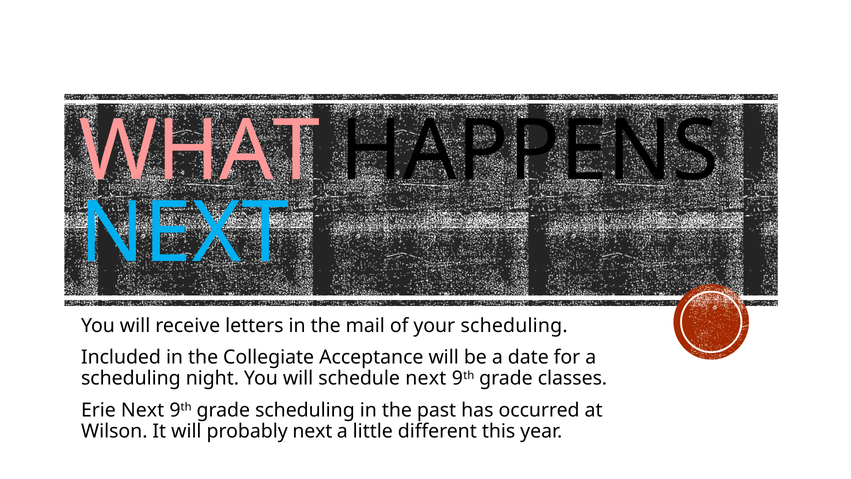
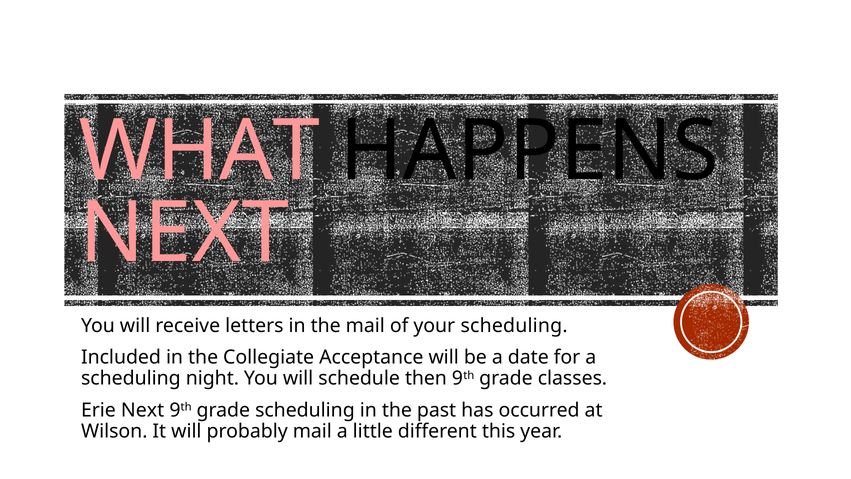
NEXT colour: light blue -> pink (184, 233)
schedule next: next -> then (426, 378)
probably next: next -> mail (312, 431)
